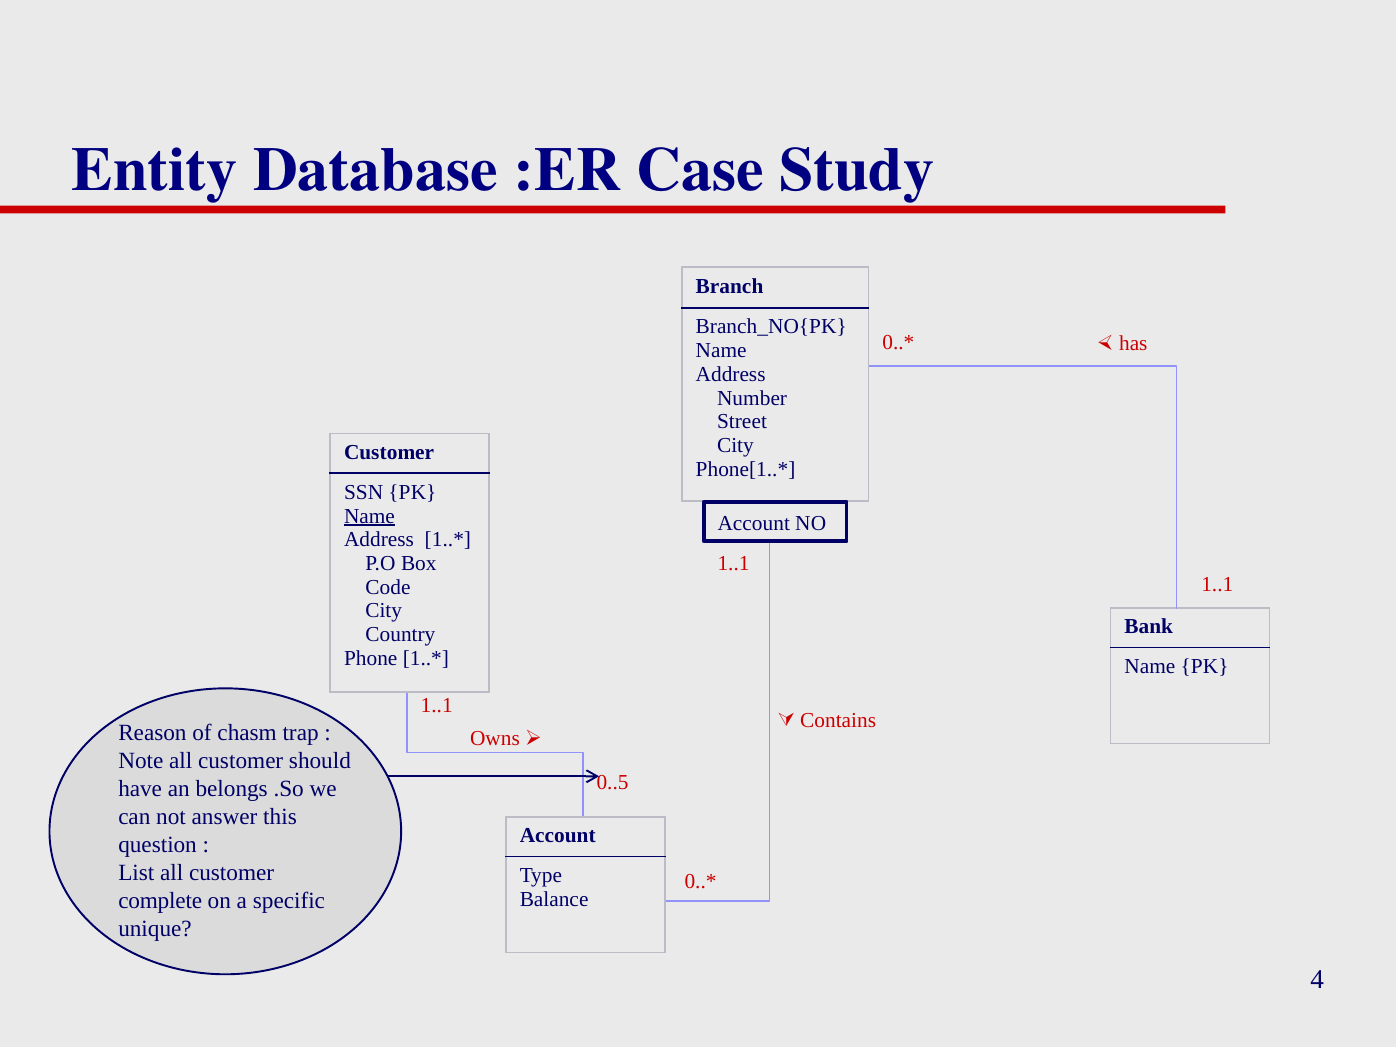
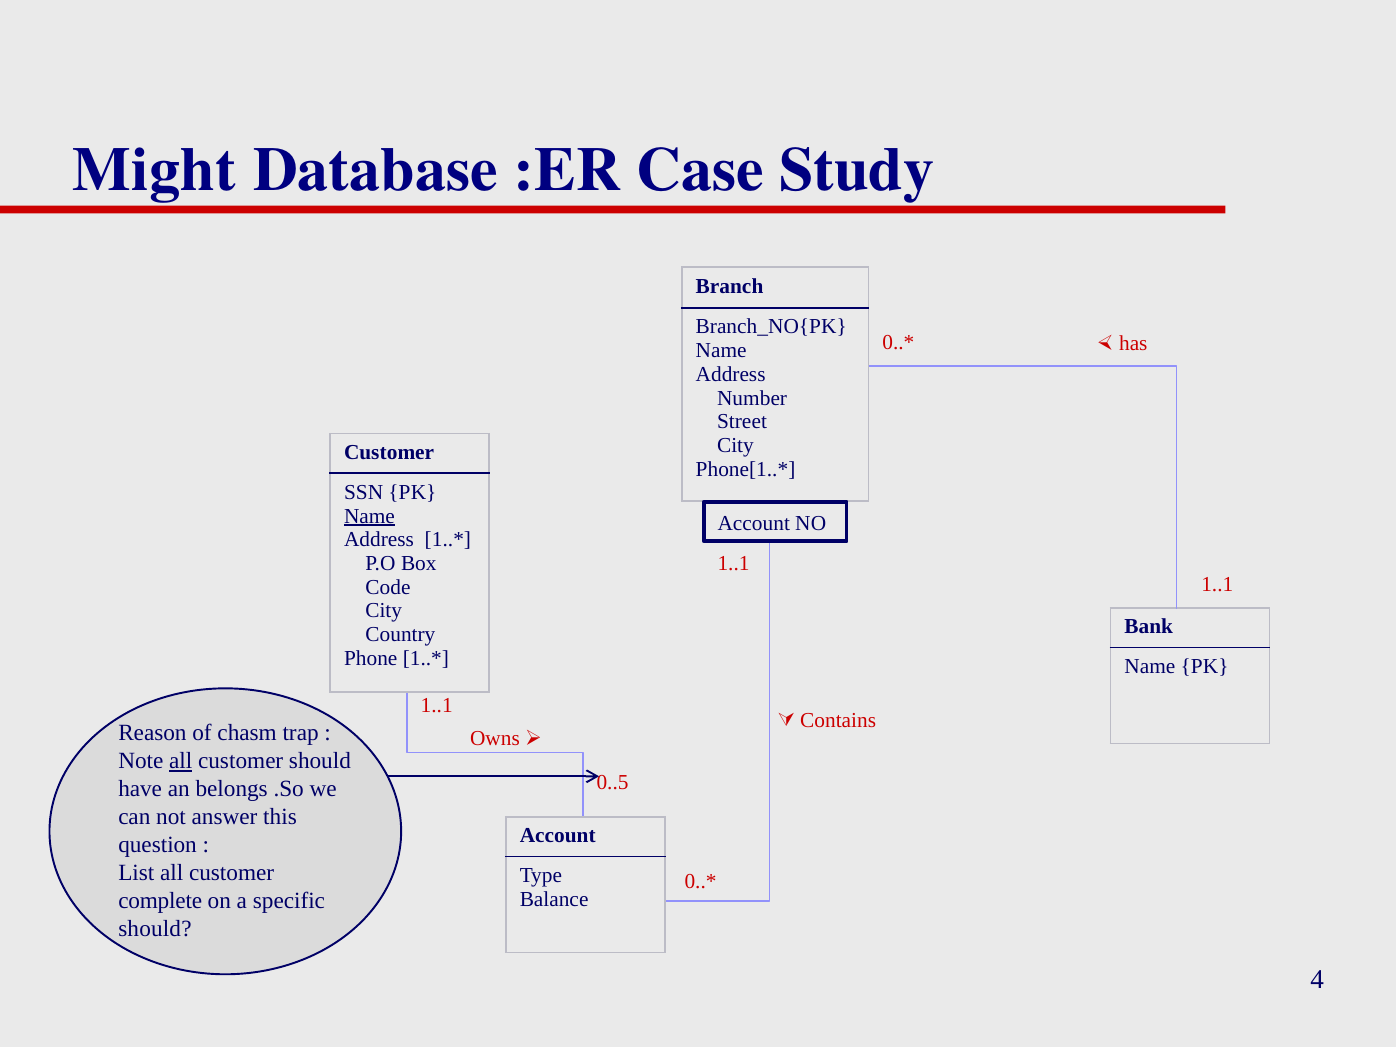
Entity: Entity -> Might (154, 170)
all underline: none -> present (181, 761)
unique: unique -> should (155, 928)
